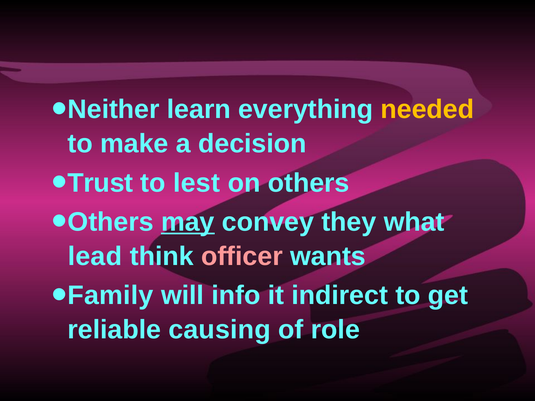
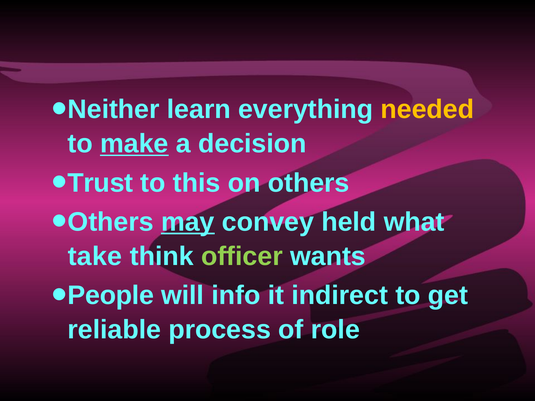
make underline: none -> present (134, 144)
lest: lest -> this (197, 183)
they: they -> held (349, 222)
lead: lead -> take (95, 257)
officer colour: pink -> light green (242, 257)
Family: Family -> People (111, 296)
causing: causing -> process (220, 330)
